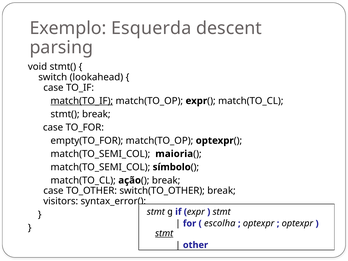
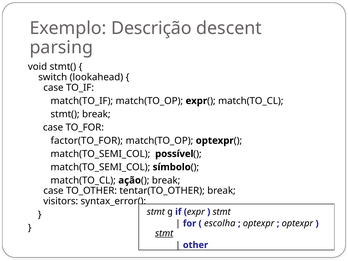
Esquerda: Esquerda -> Descrição (151, 28)
match(TO_IF underline: present -> none (82, 101)
empty(TO_FOR: empty(TO_FOR -> factor(TO_FOR (87, 141)
maioria: maioria -> possível (174, 154)
switch(TO_OTHER: switch(TO_OTHER -> tentar(TO_OTHER (162, 191)
